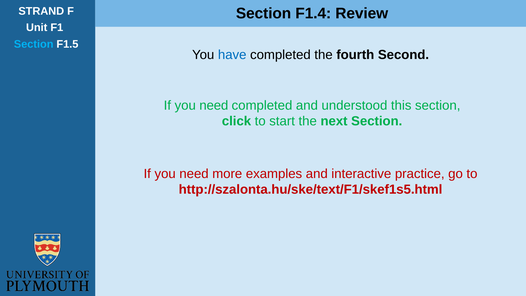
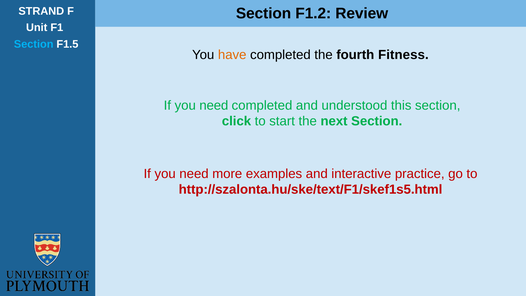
F1.4: F1.4 -> F1.2 (313, 14)
have colour: blue -> orange (232, 55)
Second: Second -> Fitness (403, 55)
